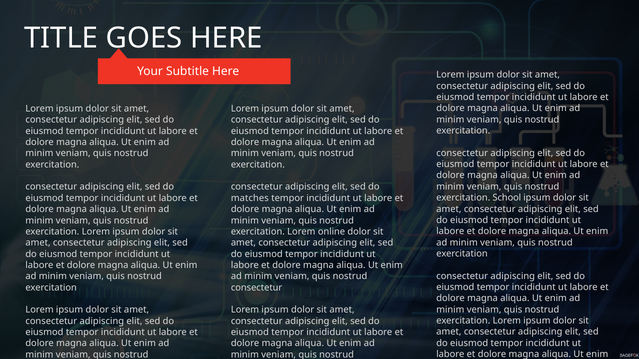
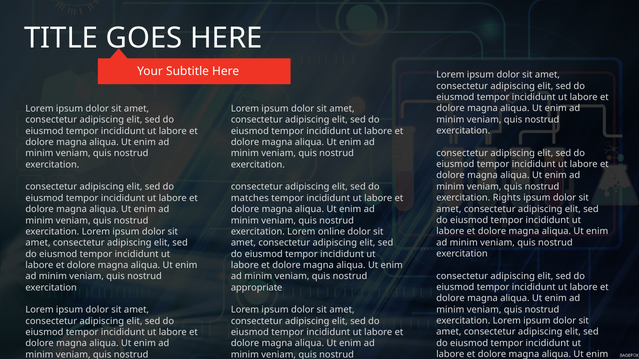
School: School -> Rights (507, 198)
consectetur: consectetur -> appropriate (257, 288)
